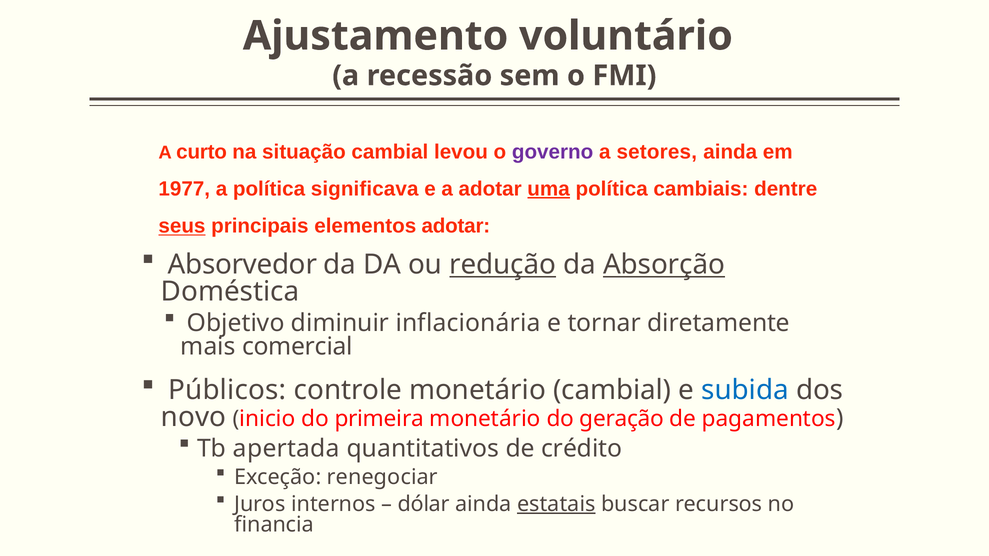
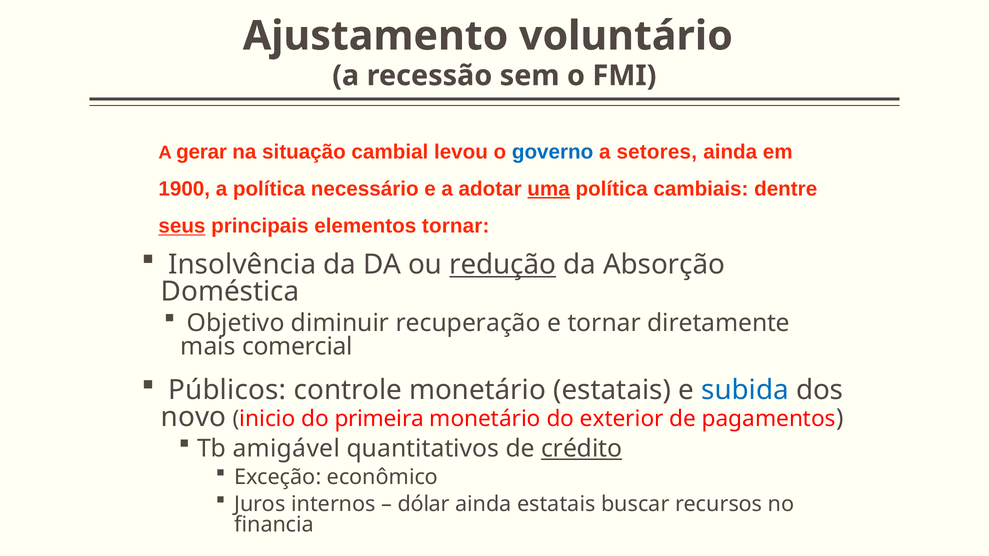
curto: curto -> gerar (202, 152)
governo colour: purple -> blue (553, 152)
1977: 1977 -> 1900 (184, 189)
significava: significava -> necessário (365, 189)
elementos adotar: adotar -> tornar (456, 226)
Absorvedor: Absorvedor -> Insolvência (242, 265)
Absorção underline: present -> none (664, 265)
inflacionária: inflacionária -> recuperação (468, 323)
monetário cambial: cambial -> estatais (612, 390)
geração: geração -> exterior (622, 419)
apertada: apertada -> amigável (286, 449)
crédito underline: none -> present (582, 449)
renegociar: renegociar -> econômico (382, 477)
estatais underline: present -> none (556, 504)
